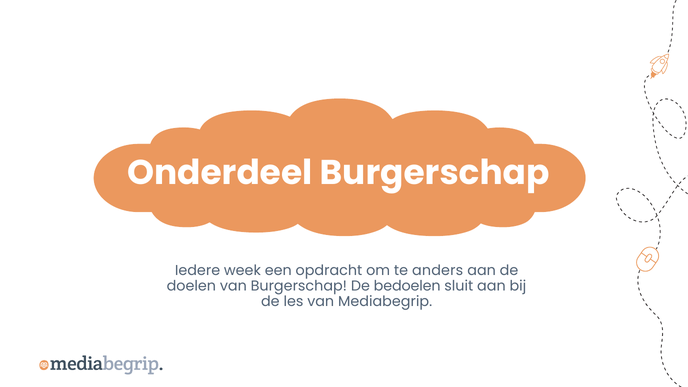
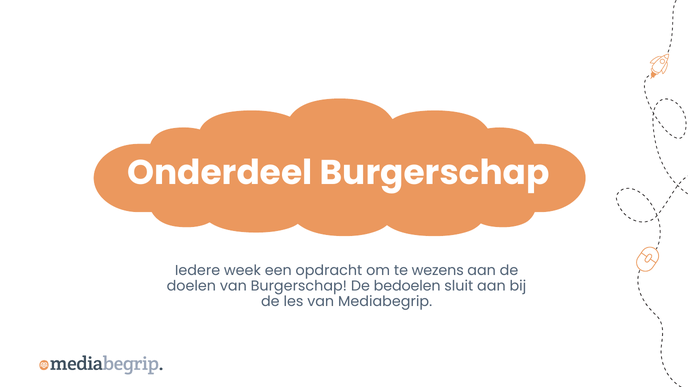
anders: anders -> wezens (438, 270)
